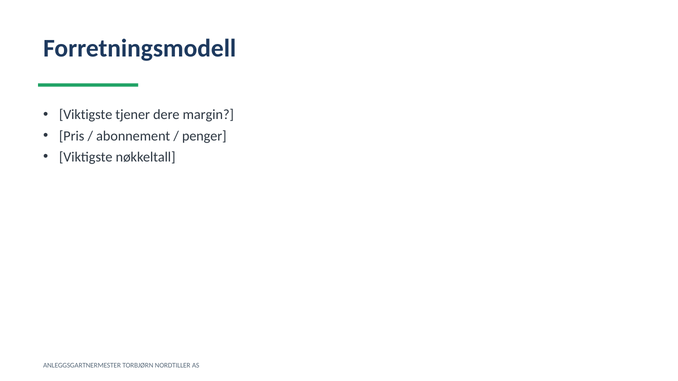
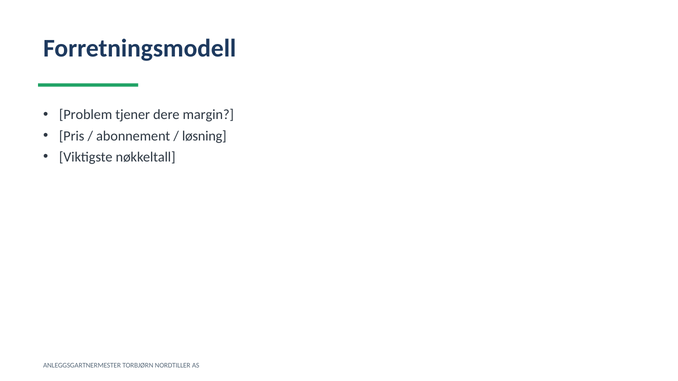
Viktigste: Viktigste -> Problem (86, 115)
penger: penger -> løsning (204, 136)
